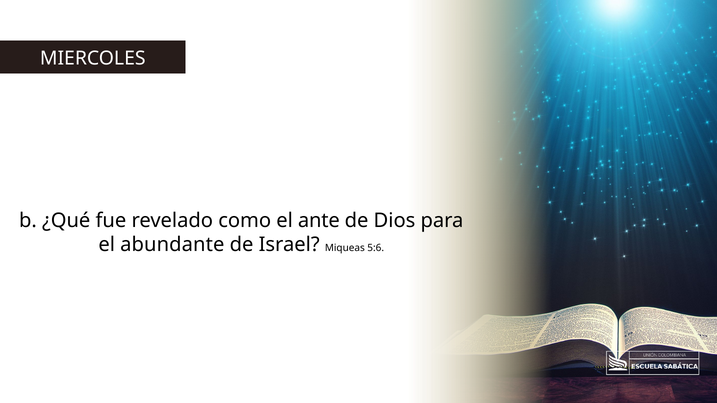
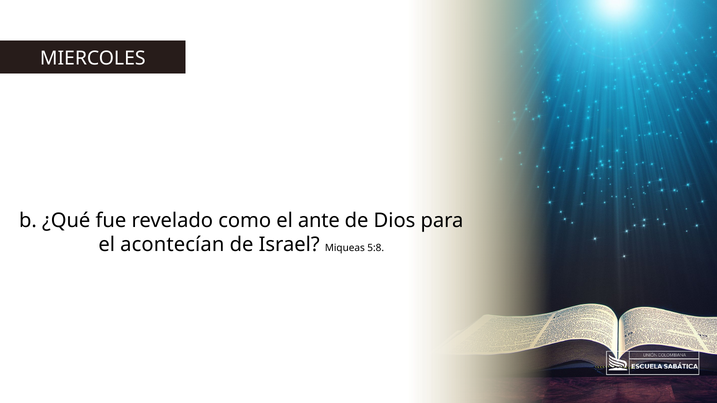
abundante: abundante -> acontecían (172, 245)
5:6: 5:6 -> 5:8 (376, 248)
